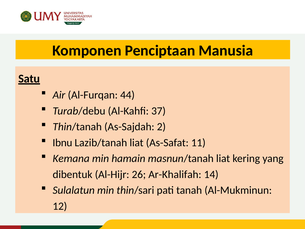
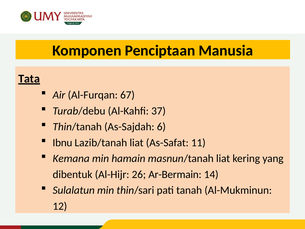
Satu: Satu -> Tata (29, 79)
44: 44 -> 67 (127, 95)
2: 2 -> 6 (161, 127)
Ar-Khalifah: Ar-Khalifah -> Ar-Bermain (175, 174)
